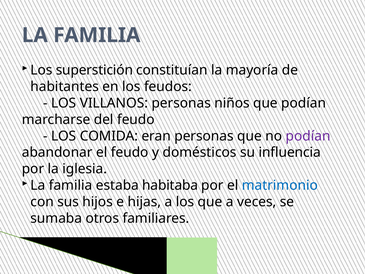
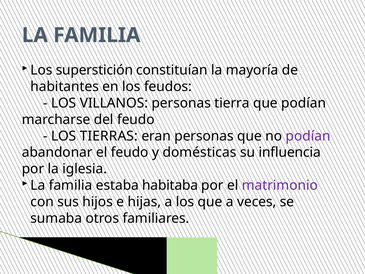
niños: niños -> tierra (232, 103)
COMIDA: COMIDA -> TIERRAS (109, 136)
domésticos: domésticos -> domésticas (199, 152)
matrimonio colour: blue -> purple (280, 185)
